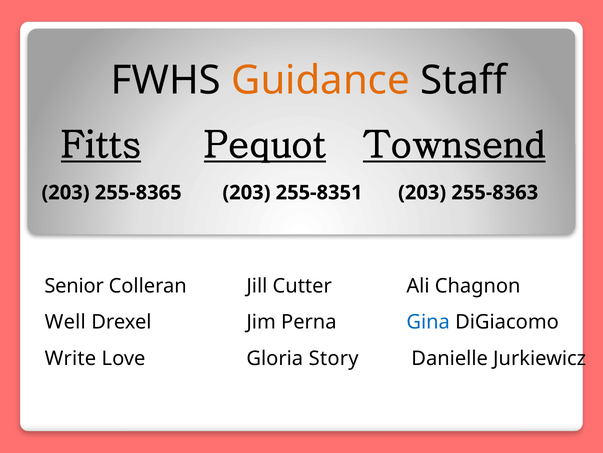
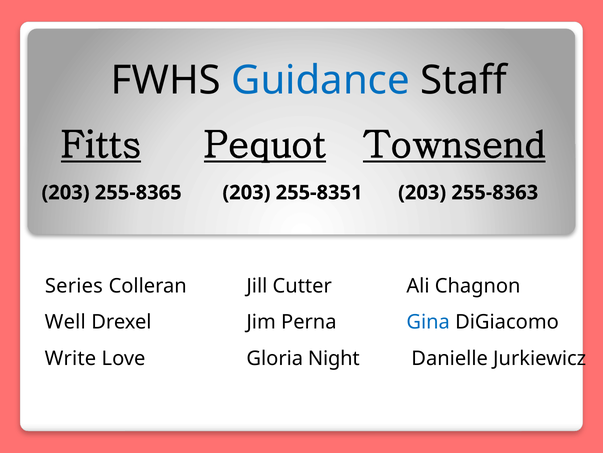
Guidance colour: orange -> blue (321, 80)
Senior: Senior -> Series (74, 285)
Story: Story -> Night (334, 358)
